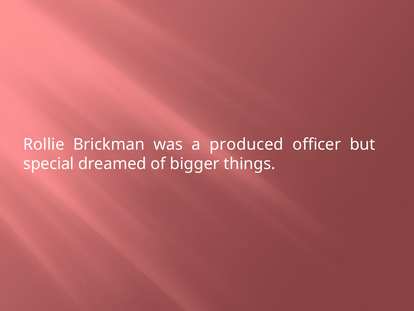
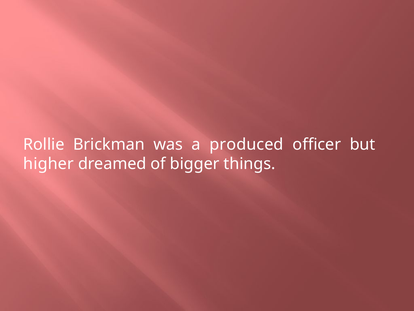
special: special -> higher (49, 164)
